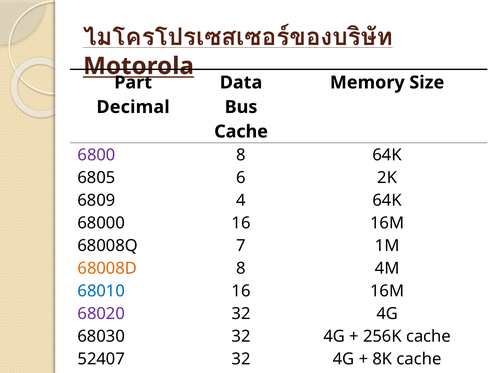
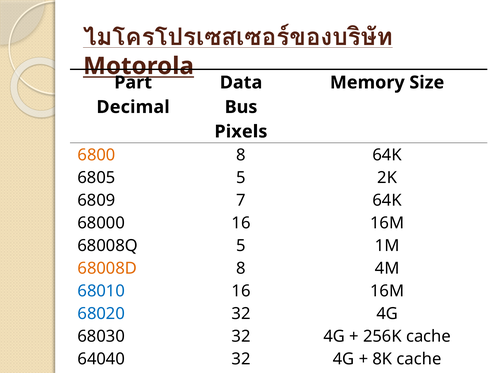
Cache: Cache -> Pixels (241, 132)
6800 colour: purple -> orange (97, 155)
6805 6: 6 -> 5 (241, 178)
4: 4 -> 7 (241, 201)
68008Q 7: 7 -> 5 (241, 246)
68020 colour: purple -> blue (101, 314)
52407: 52407 -> 64040 (101, 359)
